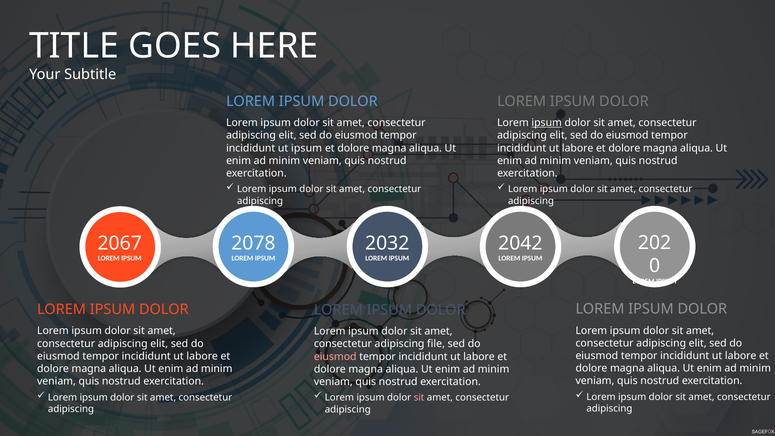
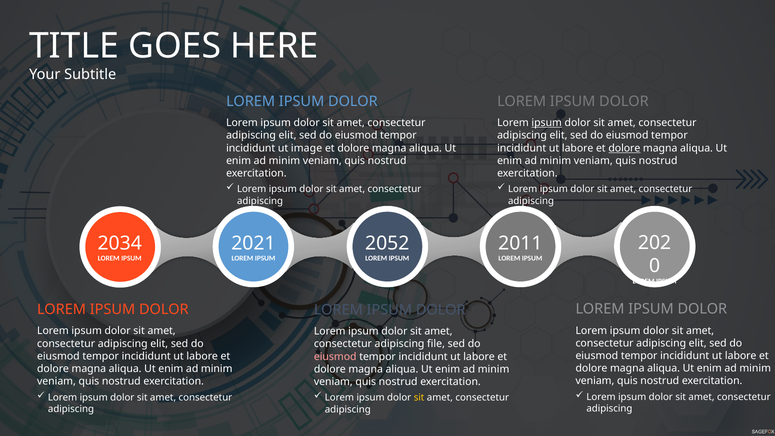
ut ipsum: ipsum -> image (307, 148)
dolore underline: none -> present (624, 148)
2067: 2067 -> 2034 (120, 243)
2078: 2078 -> 2021 (253, 243)
2032: 2032 -> 2052 (387, 243)
2042: 2042 -> 2011 (520, 243)
sit colour: pink -> yellow (419, 398)
